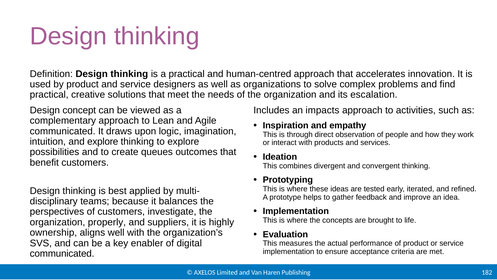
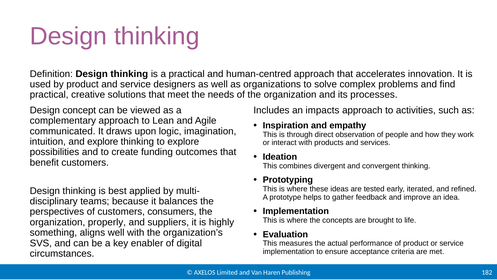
escalation: escalation -> processes (374, 95)
queues: queues -> funding (157, 152)
investigate: investigate -> consumers (172, 211)
ownership: ownership -> something (53, 232)
communicated: communicated -> circumstances (62, 253)
